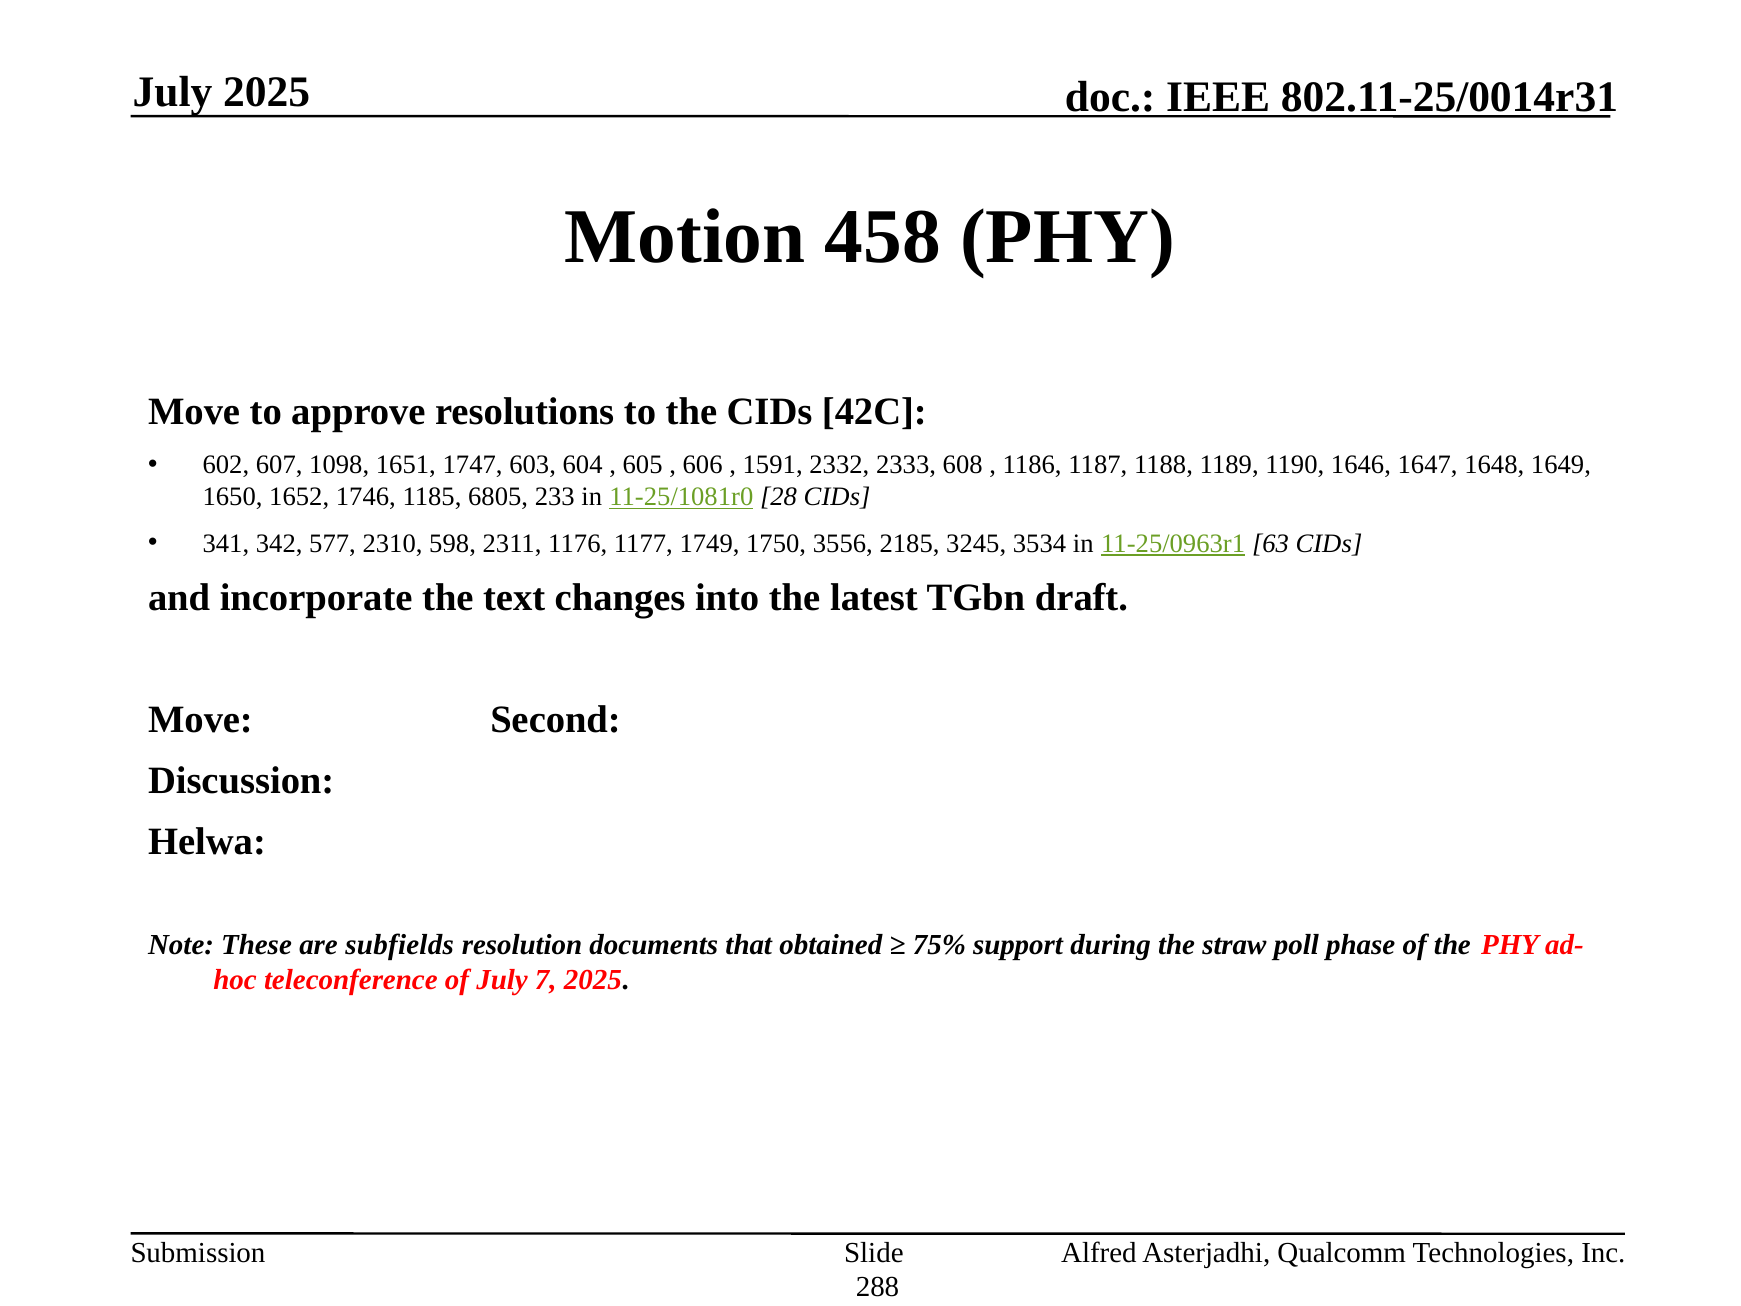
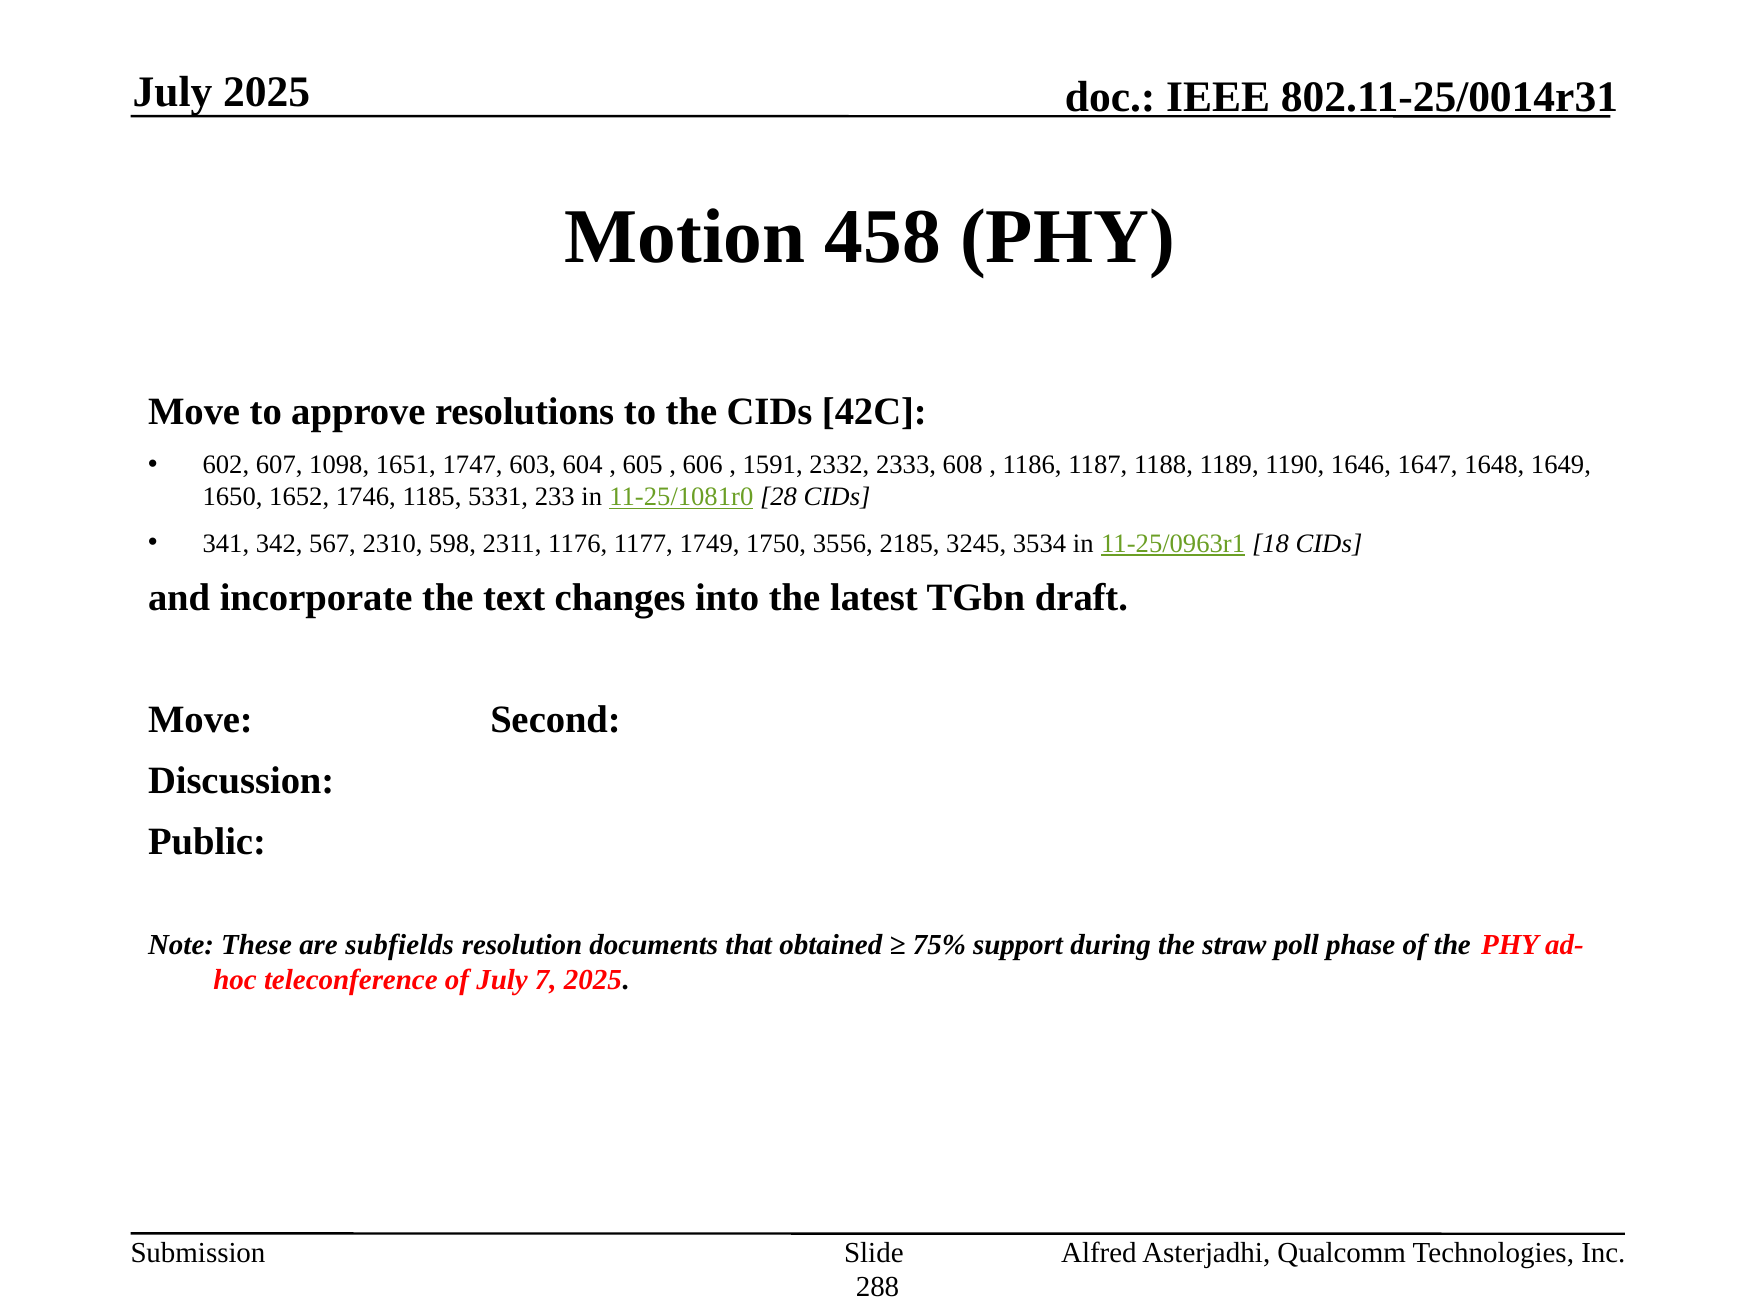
6805: 6805 -> 5331 (498, 497)
577: 577 -> 567 (333, 543)
63: 63 -> 18 (1270, 543)
Helwa: Helwa -> Public (207, 841)
